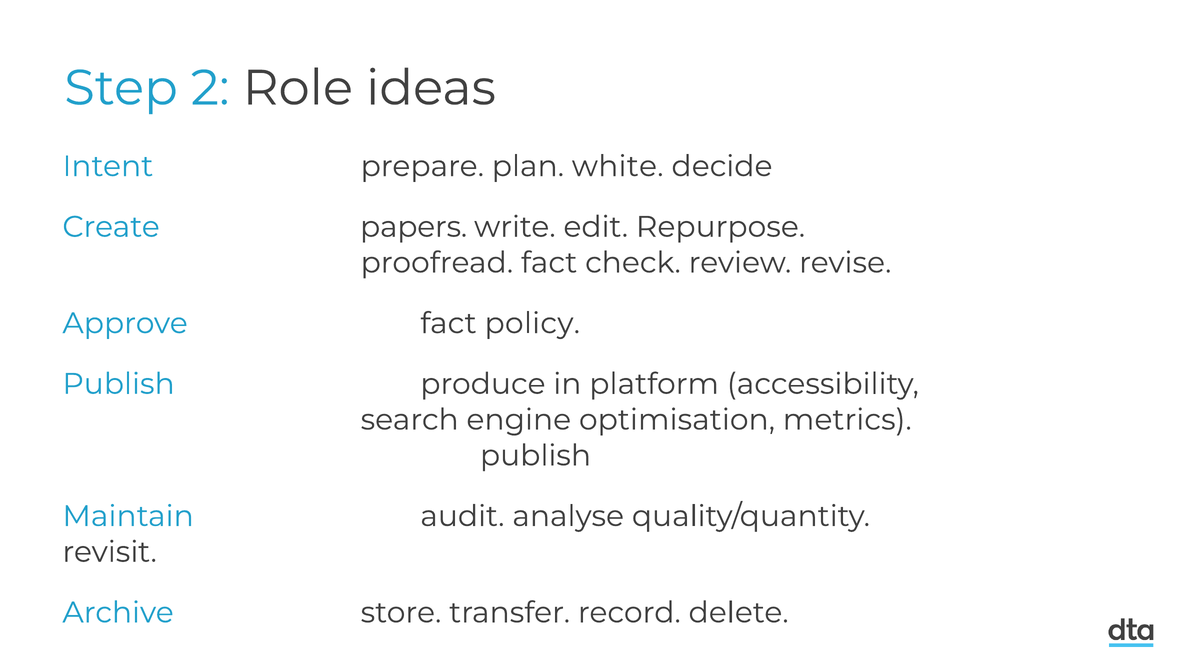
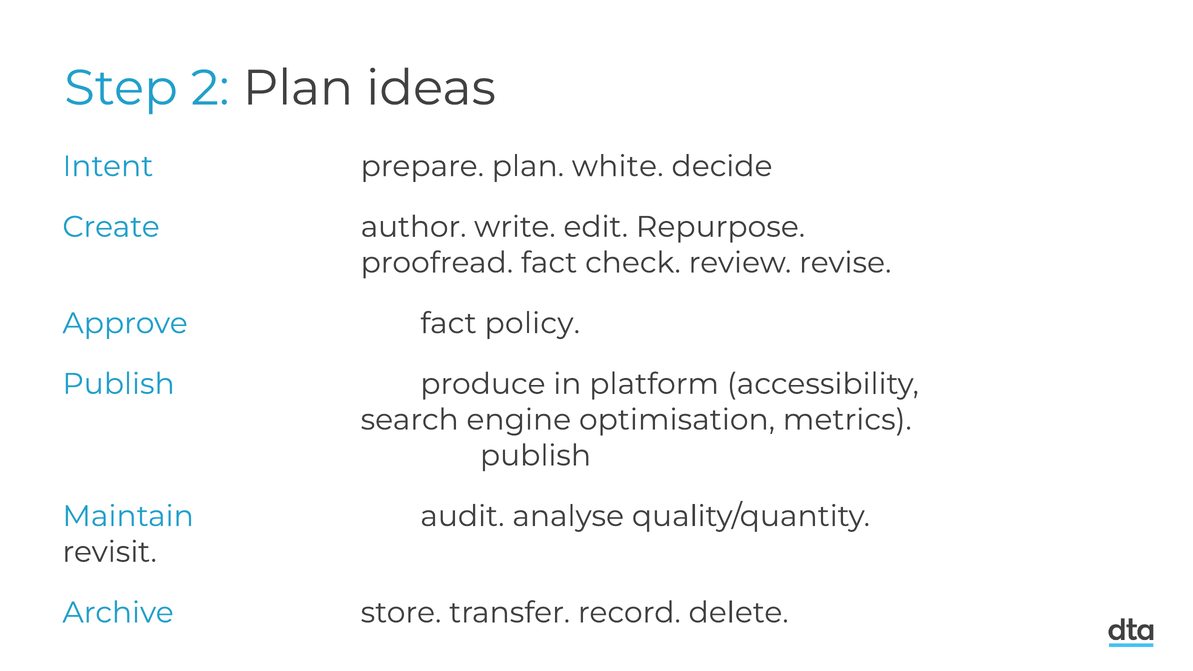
2 Role: Role -> Plan (298, 88)
papers: papers -> author (414, 227)
